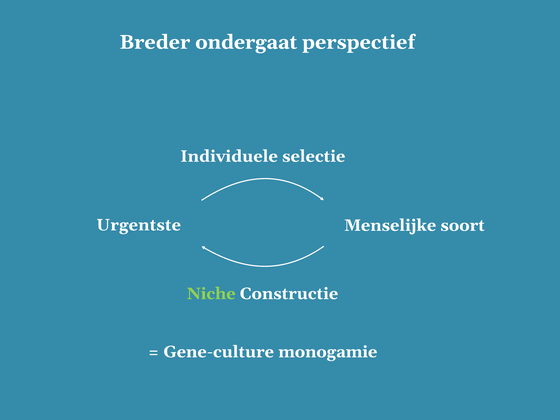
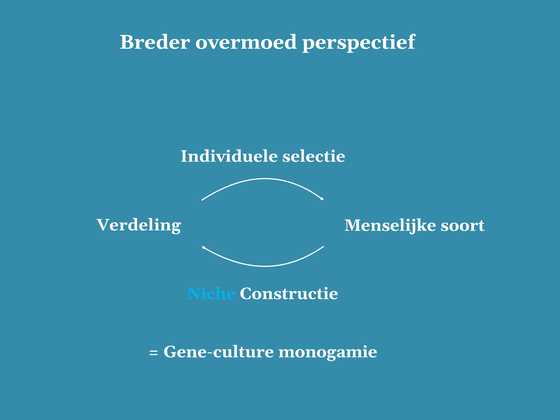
ondergaat: ondergaat -> overmoed (246, 42)
Urgentste: Urgentste -> Verdeling (139, 225)
Niche colour: light green -> light blue (211, 294)
